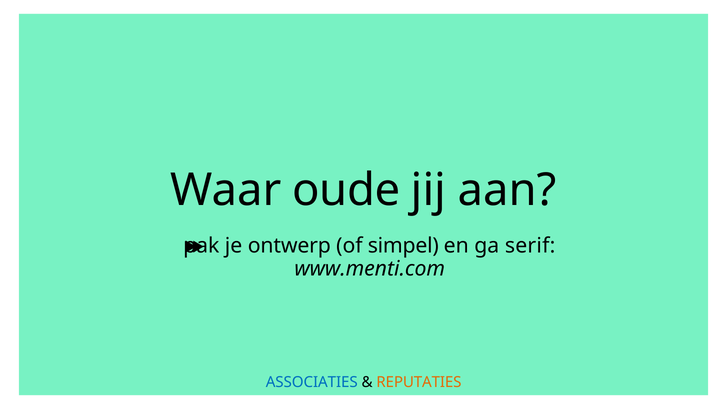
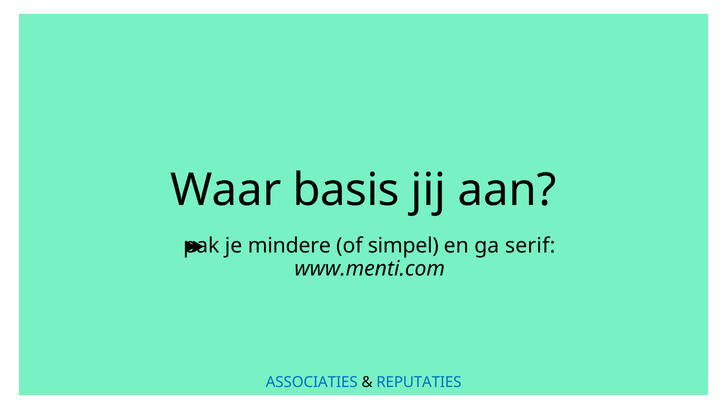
oude: oude -> basis (346, 190)
ontwerp: ontwerp -> mindere (289, 246)
REPUTATIES colour: orange -> blue (419, 382)
